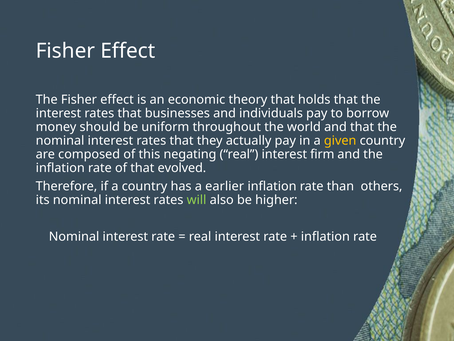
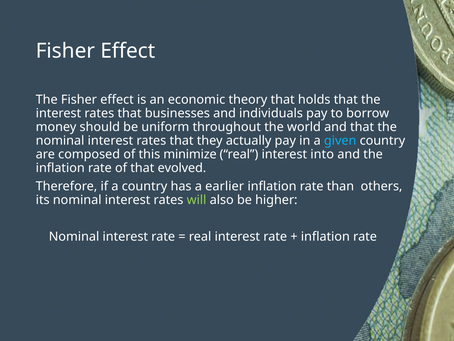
given colour: yellow -> light blue (340, 141)
negating: negating -> minimize (190, 154)
firm: firm -> into (322, 154)
